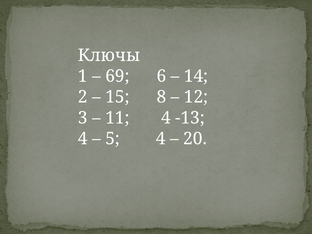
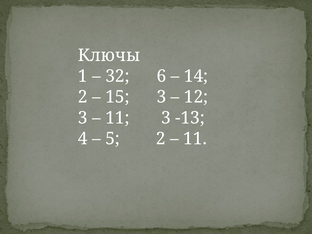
69: 69 -> 32 (117, 76)
15 8: 8 -> 3 (161, 97)
11 4: 4 -> 3 (166, 118)
5 4: 4 -> 2 (161, 139)
20: 20 -> 11 (195, 139)
